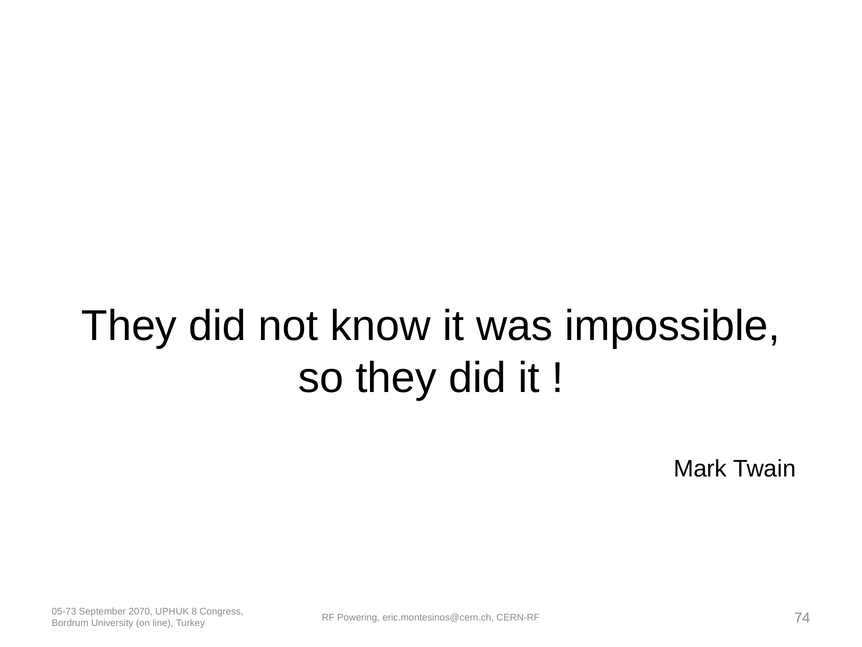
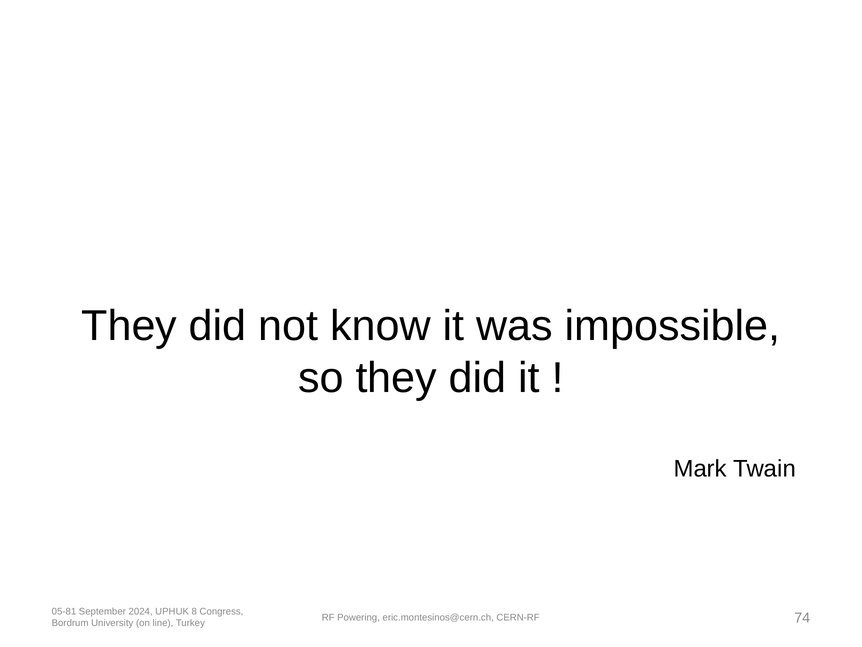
05-73: 05-73 -> 05-81 (64, 611)
2070: 2070 -> 2024 (141, 611)
